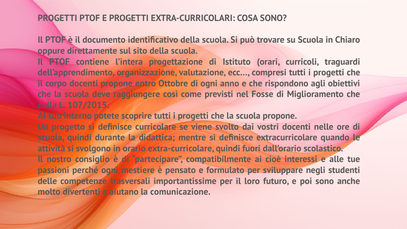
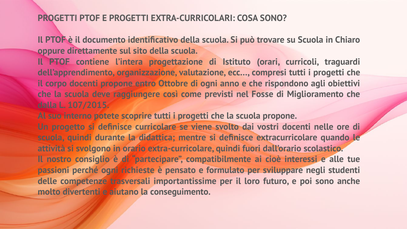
mestiere: mestiere -> richieste (138, 170)
comunicazione: comunicazione -> conseguimento (180, 192)
